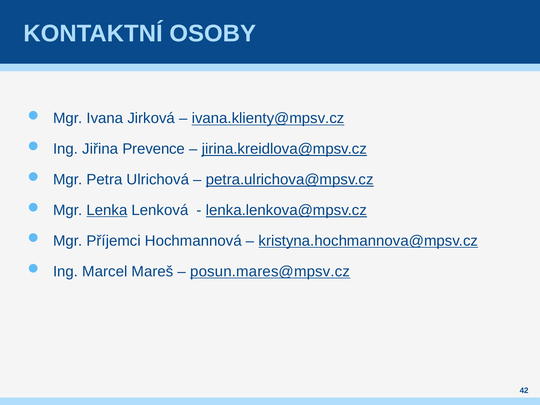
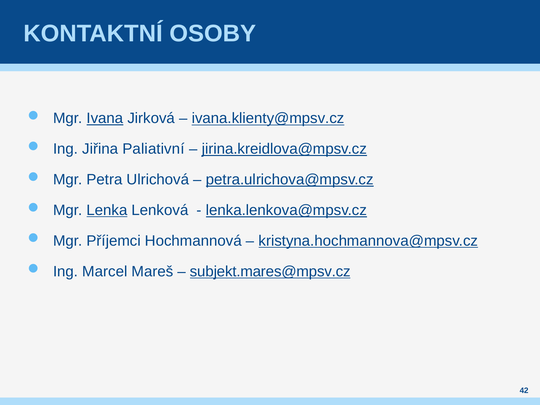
Ivana underline: none -> present (105, 118)
Prevence: Prevence -> Paliativní (154, 149)
posun.mares@mpsv.cz: posun.mares@mpsv.cz -> subjekt.mares@mpsv.cz (270, 271)
